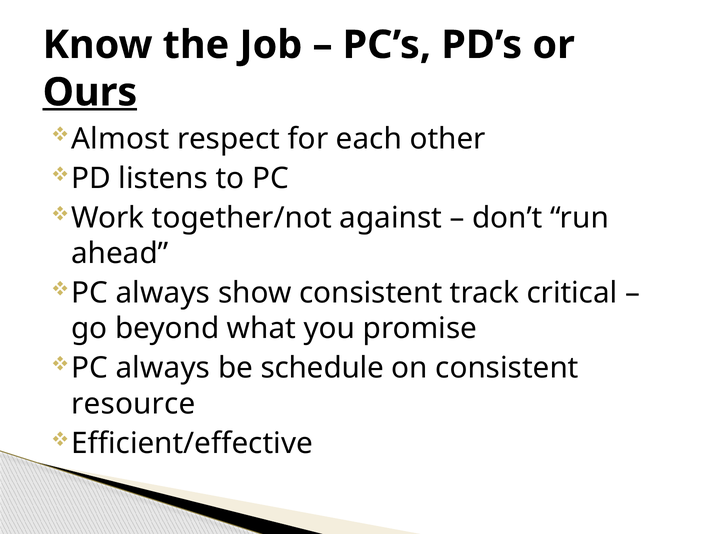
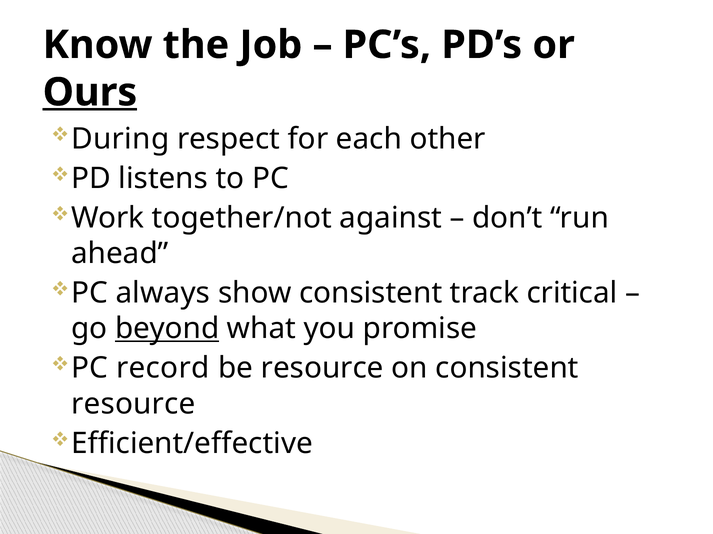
Almost: Almost -> During (120, 139)
beyond underline: none -> present (167, 329)
always: always -> record (163, 369)
be schedule: schedule -> resource (322, 369)
